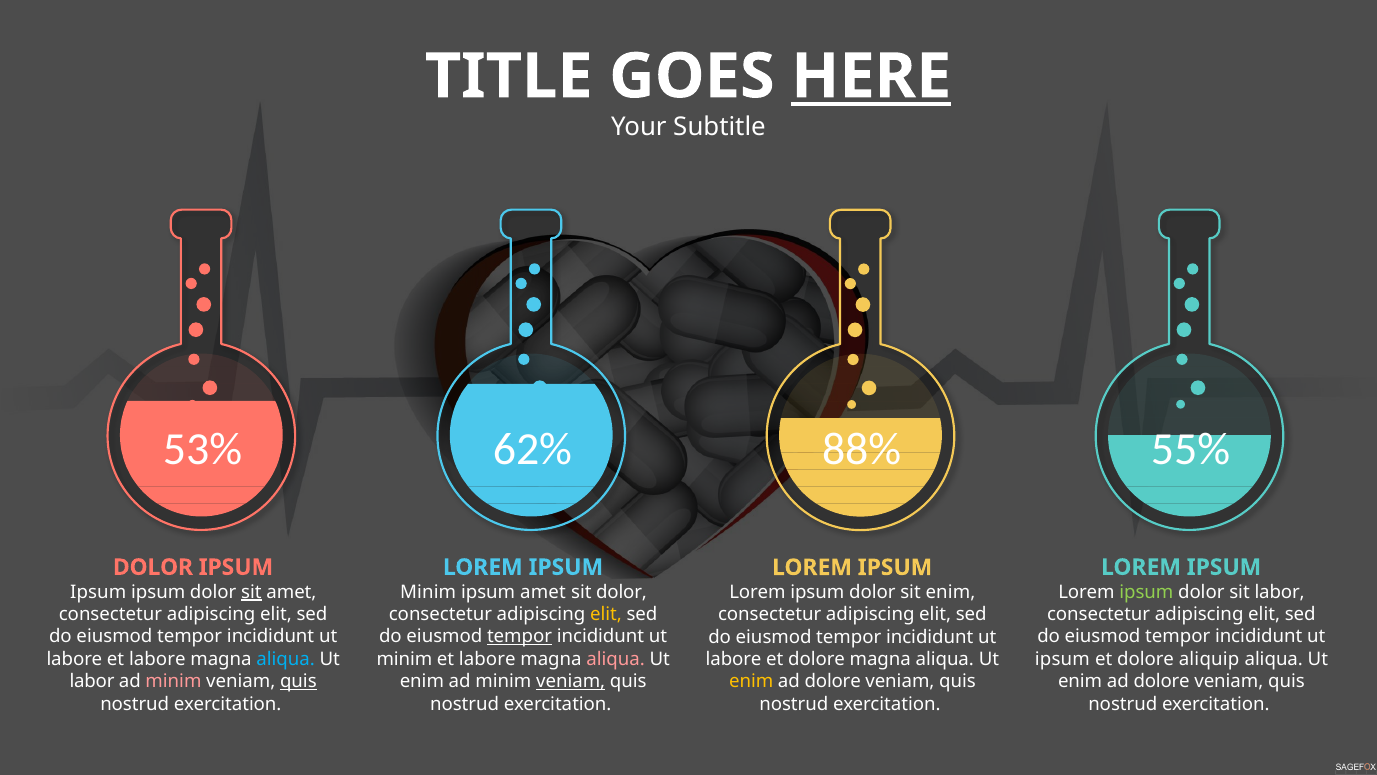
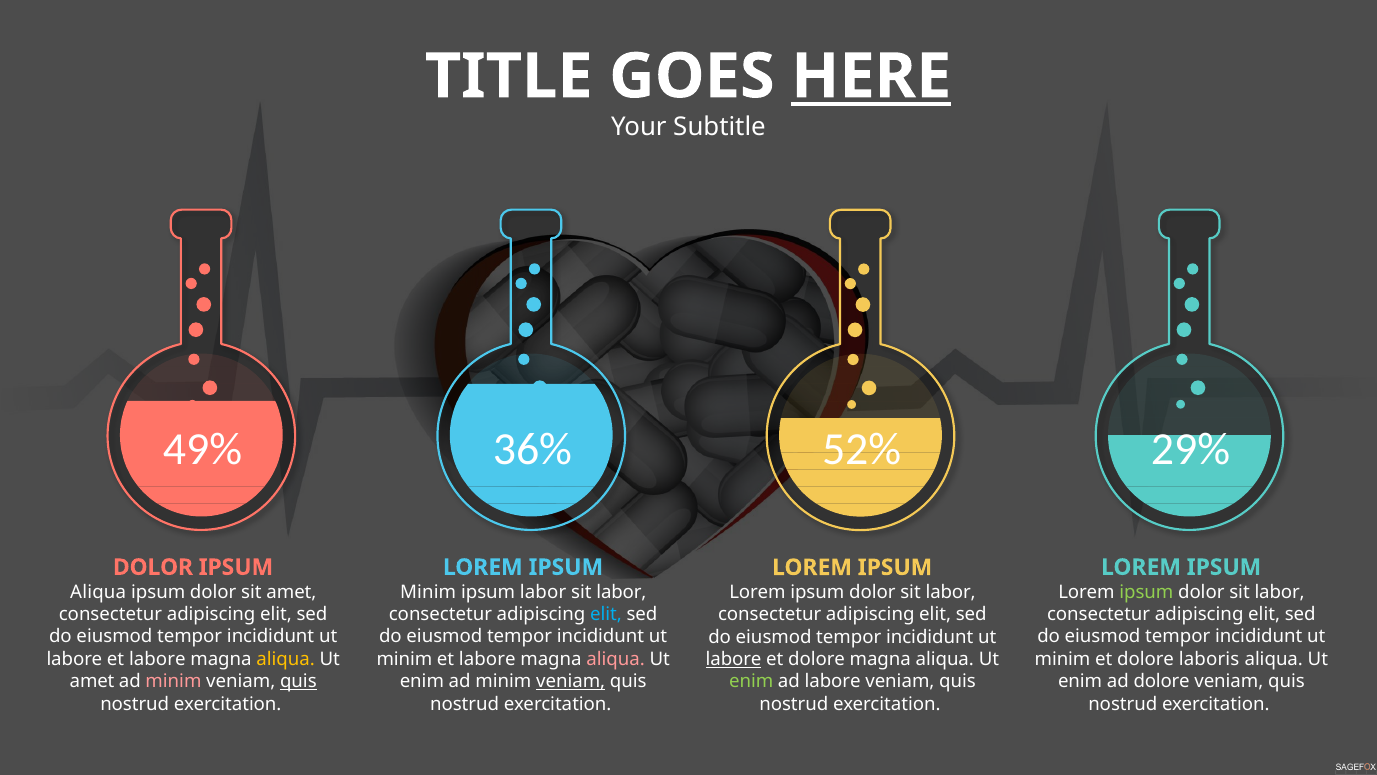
53%: 53% -> 49% (202, 449)
62%: 62% -> 36% (532, 449)
55%: 55% -> 29% (1191, 449)
88%: 88% -> 52% (862, 449)
Ipsum: Ipsum -> Aliqua (98, 592)
sit underline: present -> none (251, 592)
ipsum amet: amet -> labor (543, 592)
dolor: dolor -> labor (621, 592)
enim: enim -> labor (951, 592)
elit colour: yellow -> light blue (606, 614)
tempor underline: present -> none (520, 636)
aliqua colour: light blue -> yellow (286, 659)
ipsum: ipsum -> minim (1063, 659)
aliquip: aliquip -> laboris (1209, 659)
labore underline: none -> present (734, 659)
labor: labor -> amet (92, 681)
enim colour: yellow -> light green (751, 681)
dolore: dolore -> labore (833, 681)
